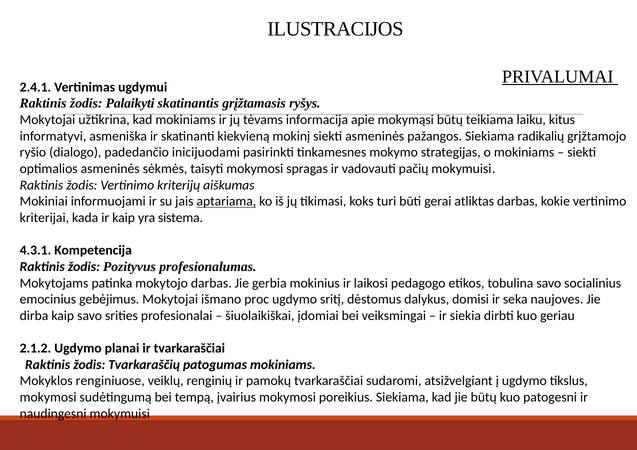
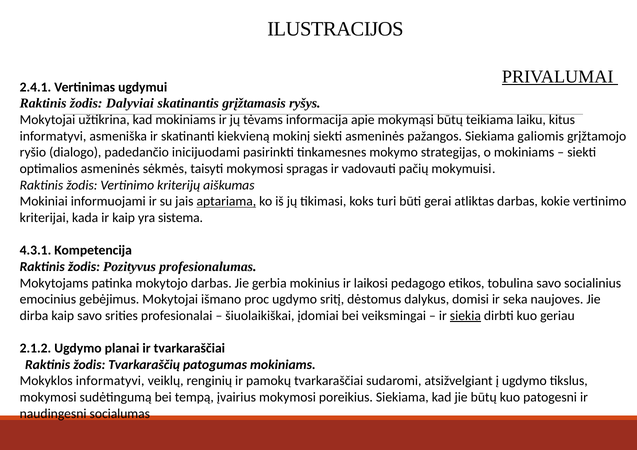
Palaikyti: Palaikyti -> Dalyviai (130, 104)
radikalių: radikalių -> galiomis (541, 136)
siekia underline: none -> present (465, 316)
Mokyklos renginiuose: renginiuose -> informatyvi (110, 381)
naudingesni mokymuisi: mokymuisi -> socialumas (120, 414)
